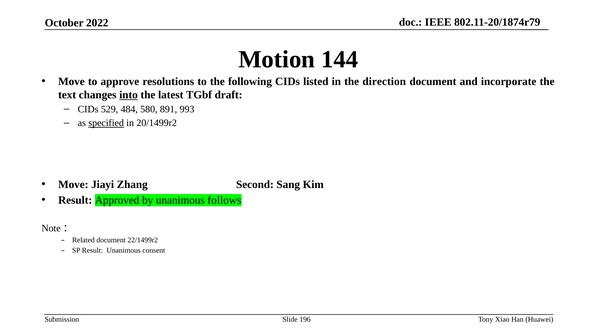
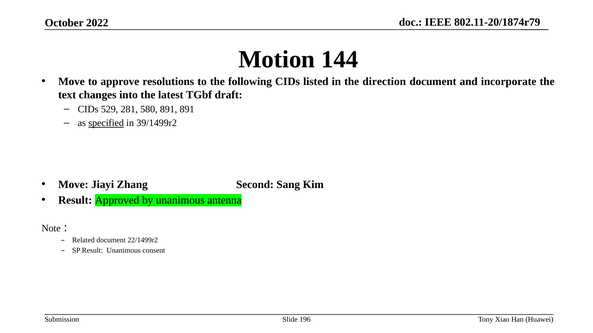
into underline: present -> none (129, 95)
484: 484 -> 281 (129, 109)
891 993: 993 -> 891 (187, 109)
20/1499r2: 20/1499r2 -> 39/1499r2 (157, 123)
follows: follows -> antenna (225, 200)
